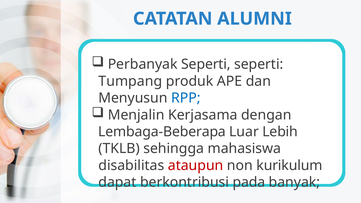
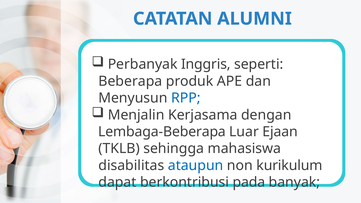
Perbanyak Seperti: Seperti -> Inggris (206, 64)
Tumpang: Tumpang -> Beberapa (130, 81)
Lebih: Lebih -> Ejaan (280, 132)
ataupun colour: red -> blue (196, 166)
